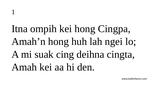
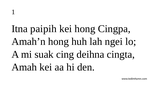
ompih: ompih -> paipih (43, 29)
